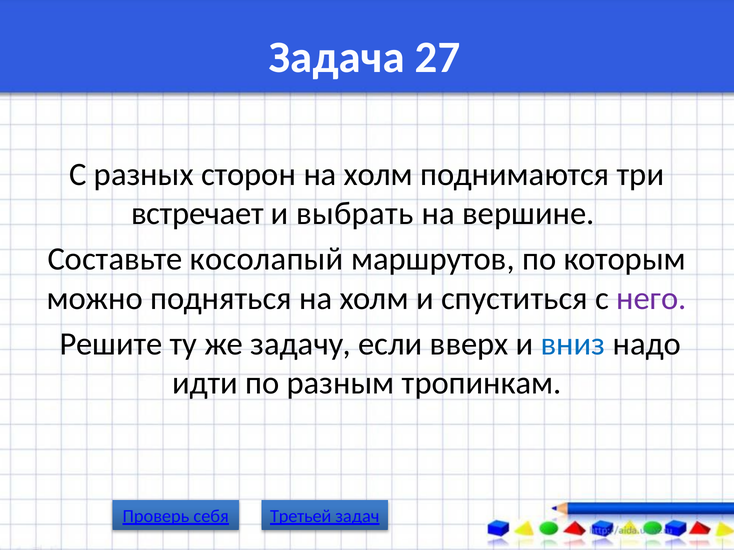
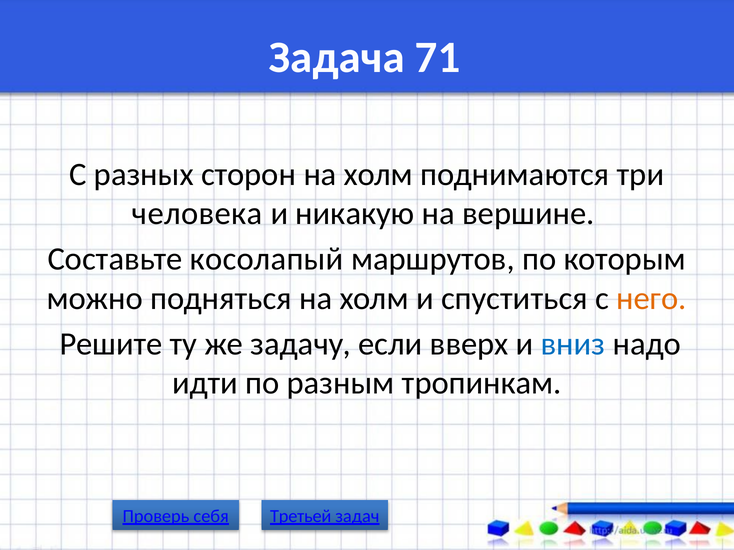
27: 27 -> 71 (438, 58)
встречает: встречает -> человека (197, 214)
выбрать: выбрать -> никакую (355, 214)
него colour: purple -> orange (651, 299)
